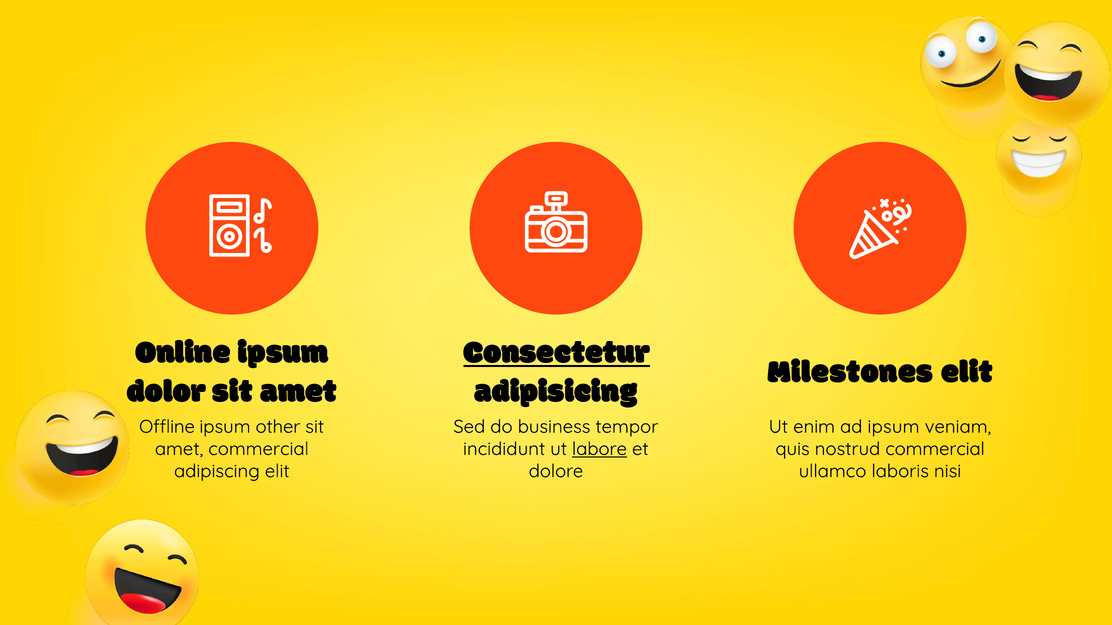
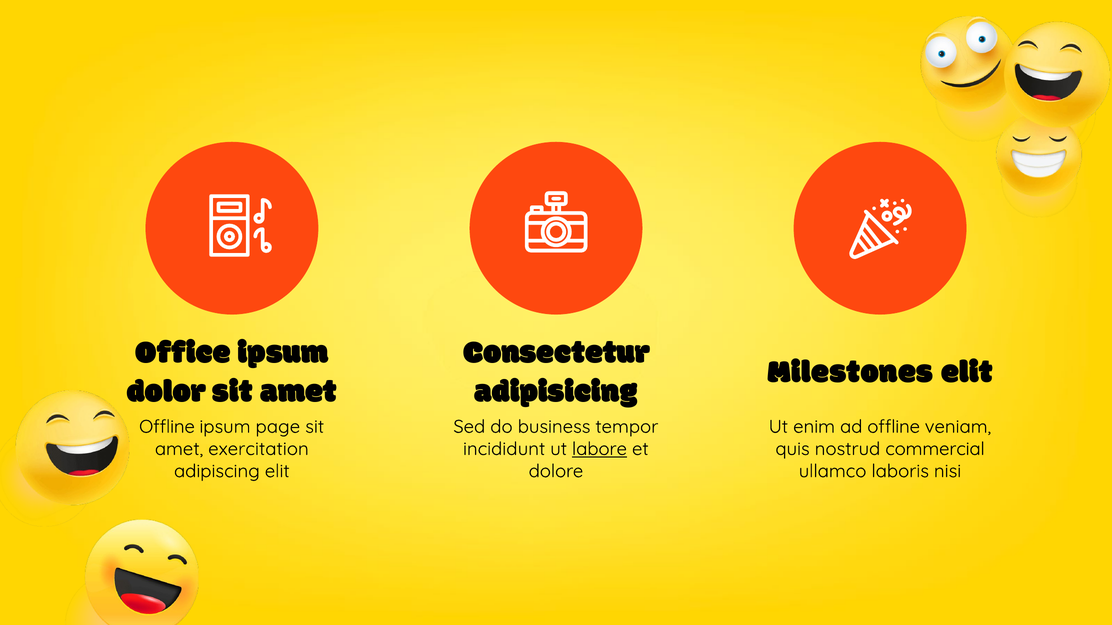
Online: Online -> Office (183, 352)
Consectetur underline: present -> none (557, 352)
other: other -> page (278, 427)
ad ipsum: ipsum -> offline (894, 427)
amet commercial: commercial -> exercitation (258, 449)
